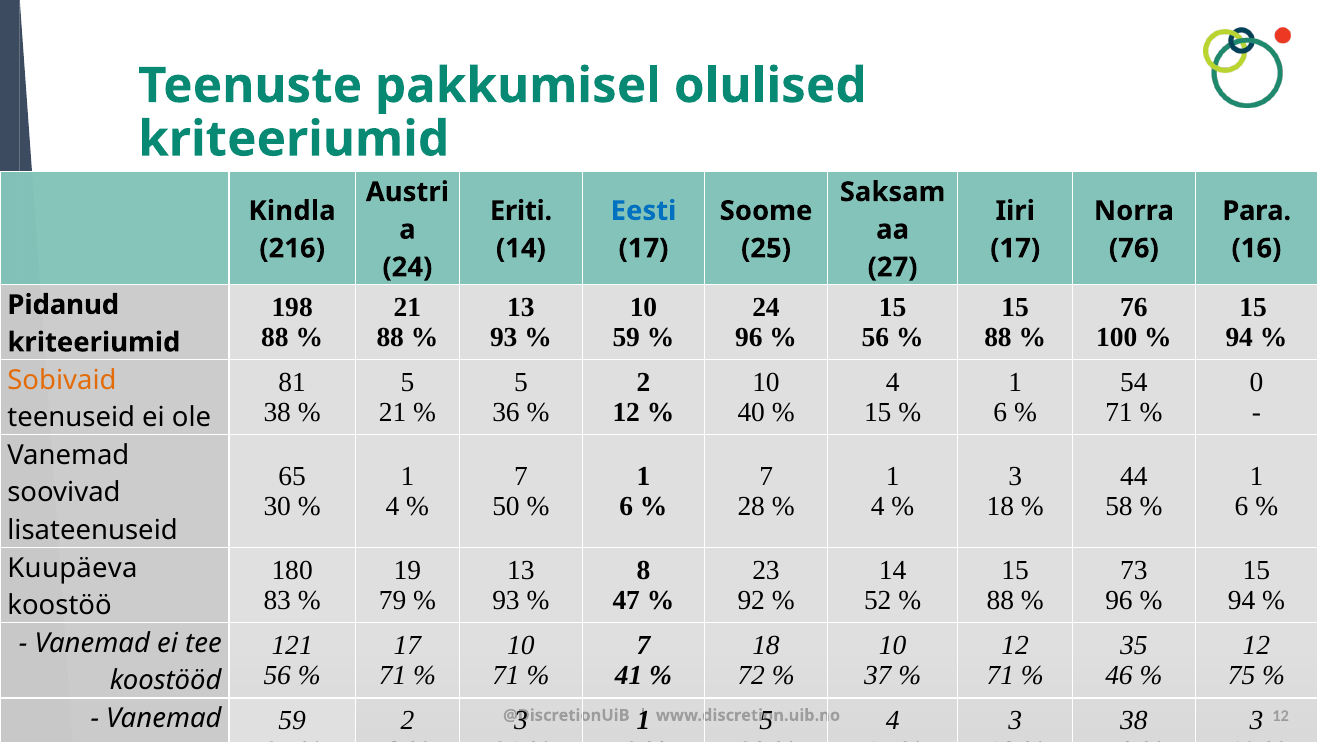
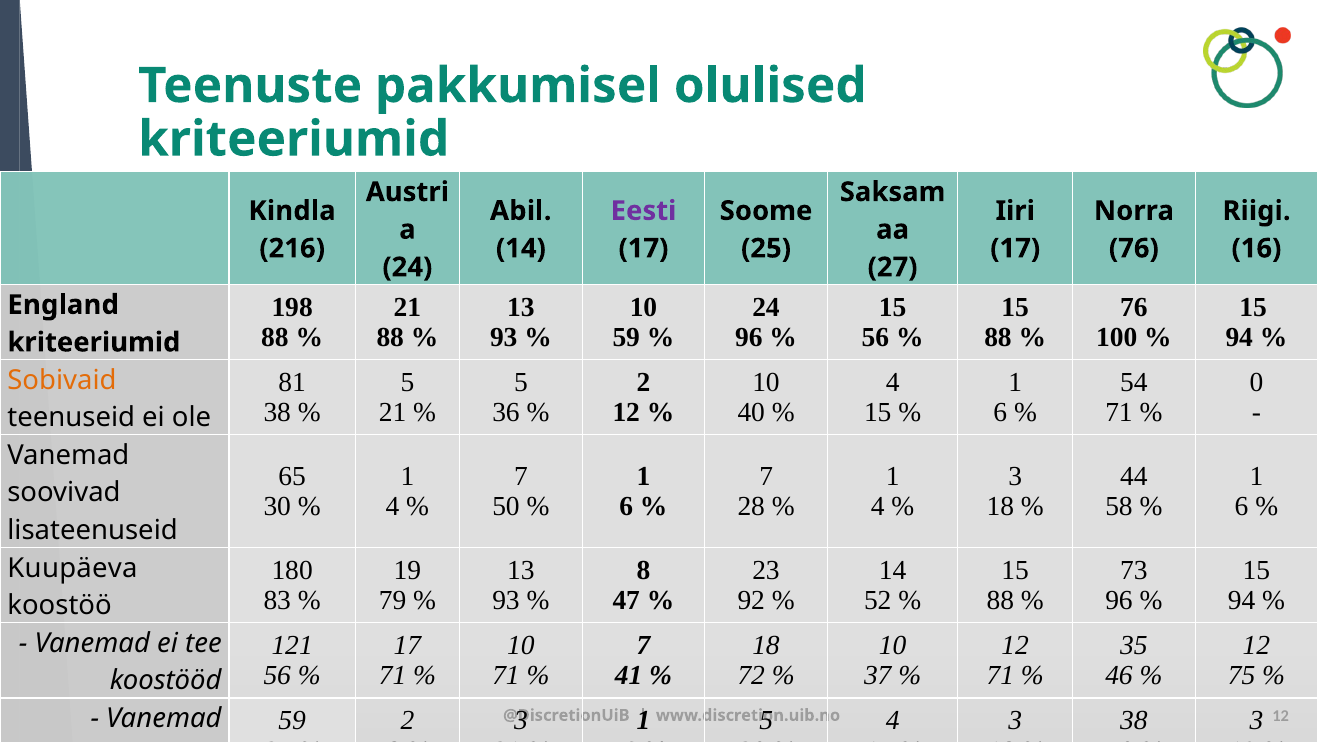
Eriti: Eriti -> Abil (521, 211)
Eesti colour: blue -> purple (643, 211)
Para: Para -> Riigi (1257, 211)
Pidanud: Pidanud -> England (63, 305)
